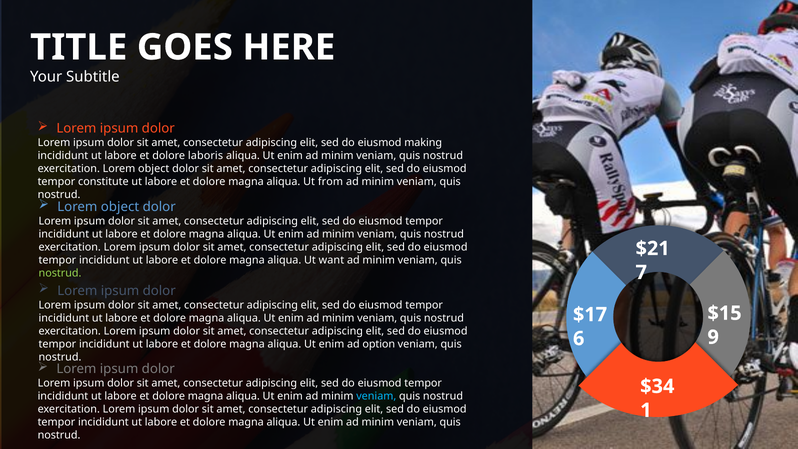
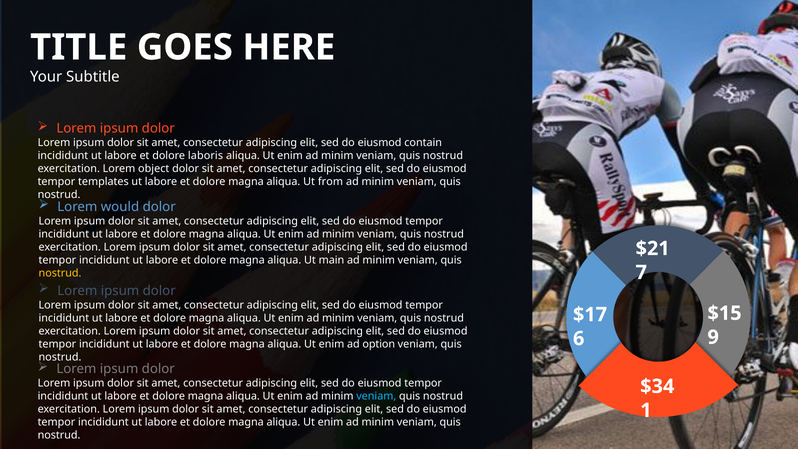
making: making -> contain (423, 143)
constitute: constitute -> templates (103, 182)
object: object -> would (120, 207)
want: want -> main (331, 260)
nostrud colour: light green -> yellow (60, 273)
